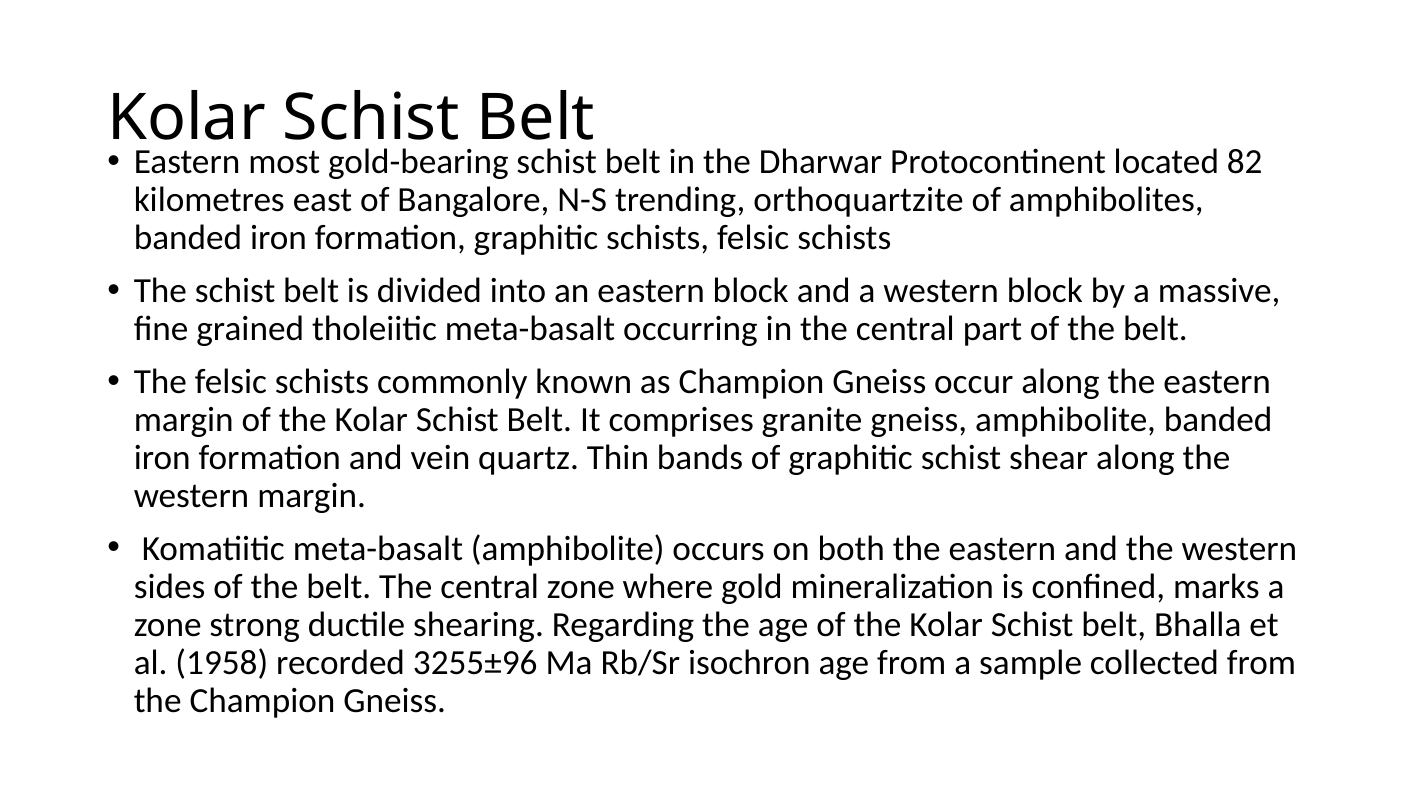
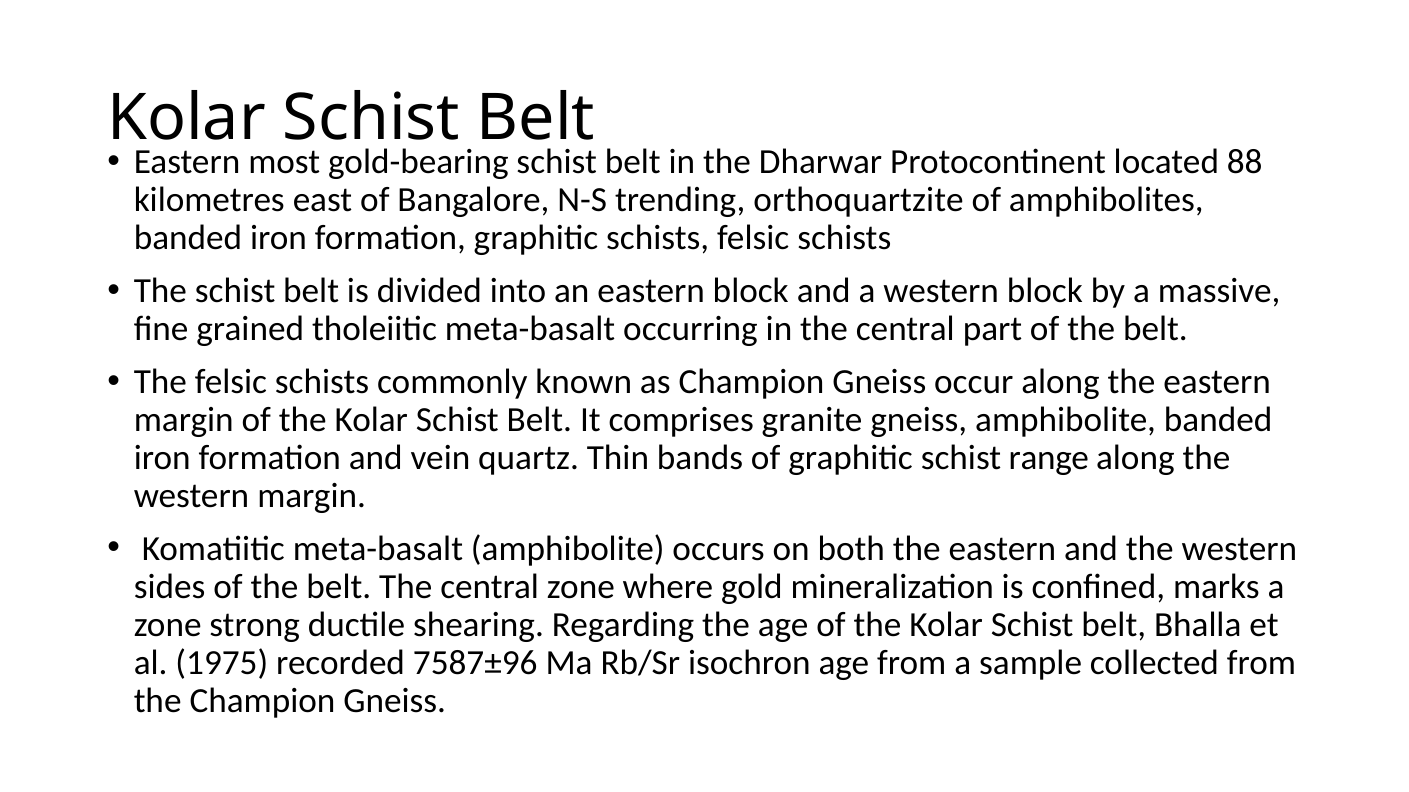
82: 82 -> 88 (1245, 162)
shear: shear -> range (1049, 458)
1958: 1958 -> 1975 (222, 663)
3255±96: 3255±96 -> 7587±96 (475, 663)
